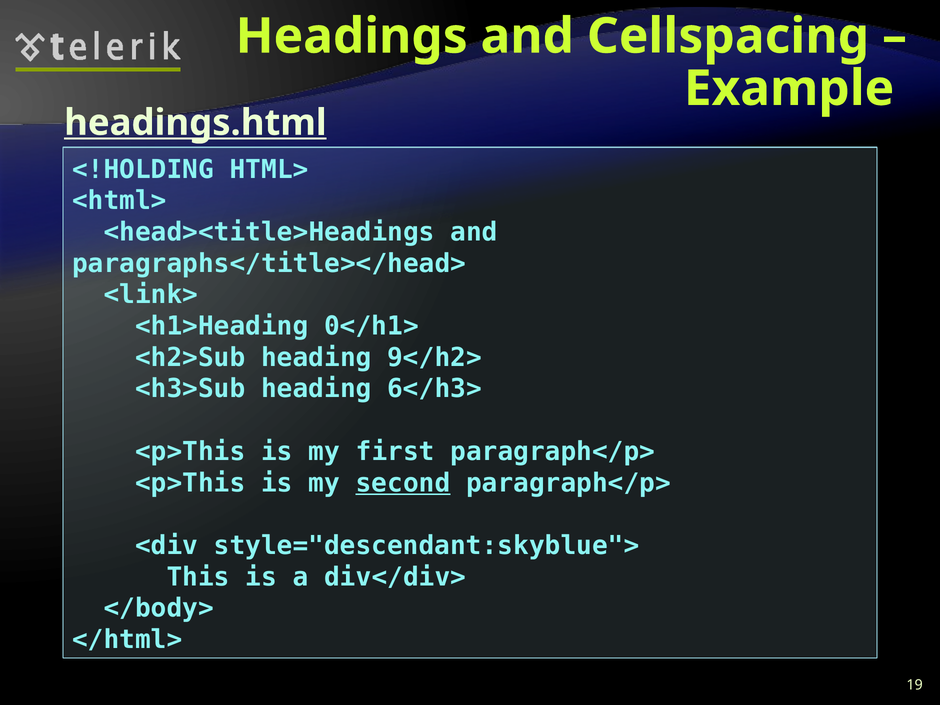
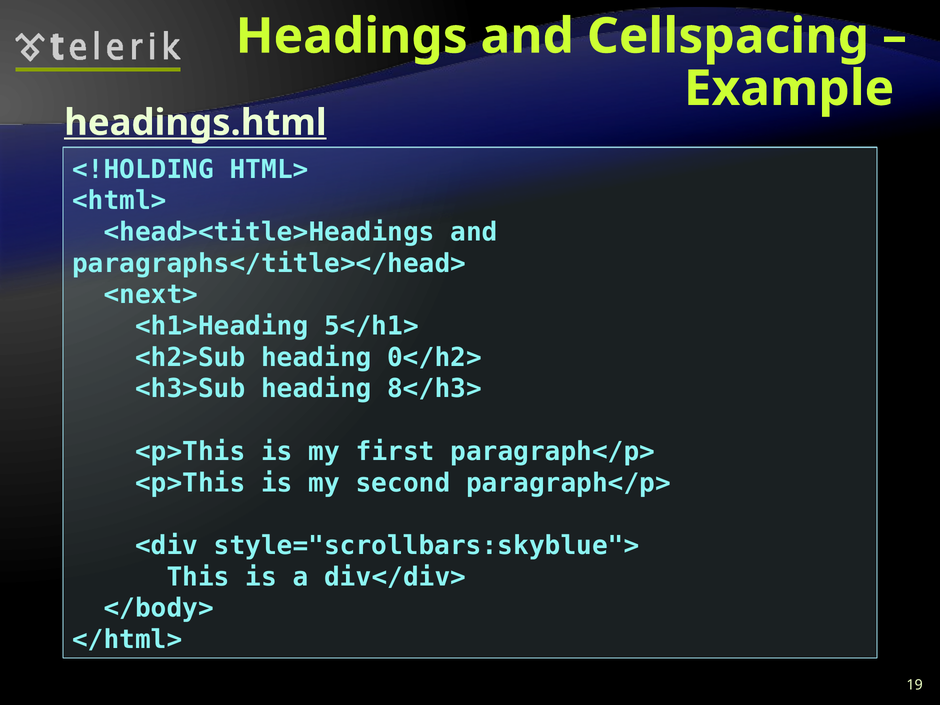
<link>: <link> -> <next> (151, 295)
0</h1>: 0</h1> -> 5</h1> (371, 326)
9</h2>: 9</h2> -> 0</h2> (434, 357)
6</h3>: 6</h3> -> 8</h3> (434, 389)
second underline: present -> none (403, 483)
style="descendant:skyblue">: style="descendant:skyblue"> -> style="scrollbars:skyblue"> (427, 546)
